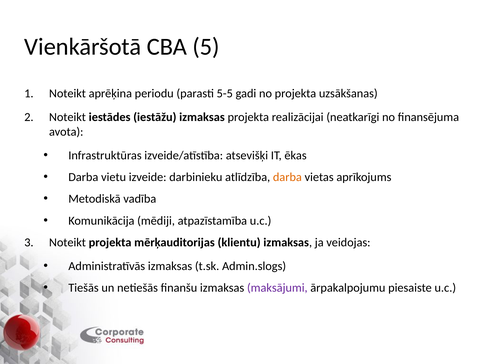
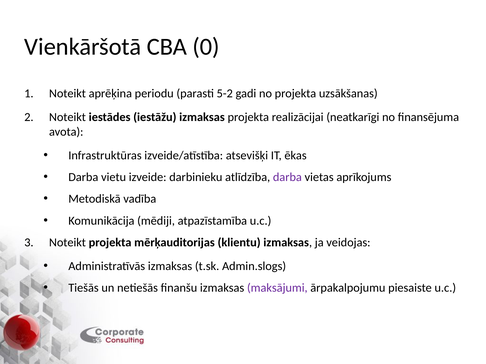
5: 5 -> 0 (206, 47)
5-5: 5-5 -> 5-2 (225, 94)
darba colour: orange -> purple (287, 177)
